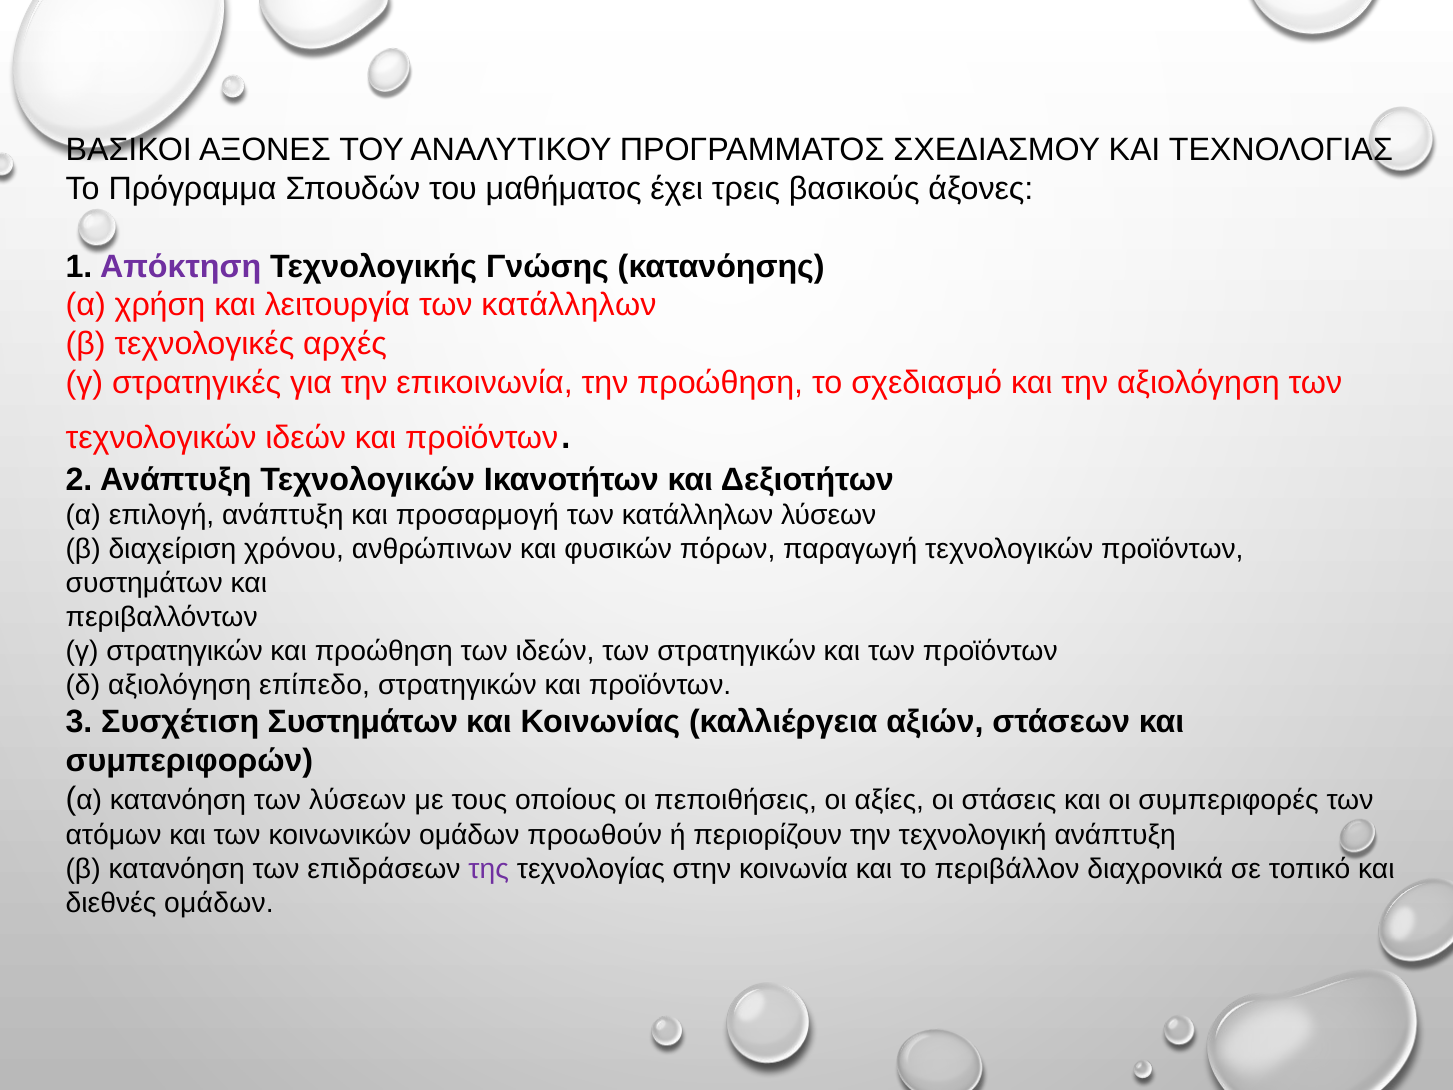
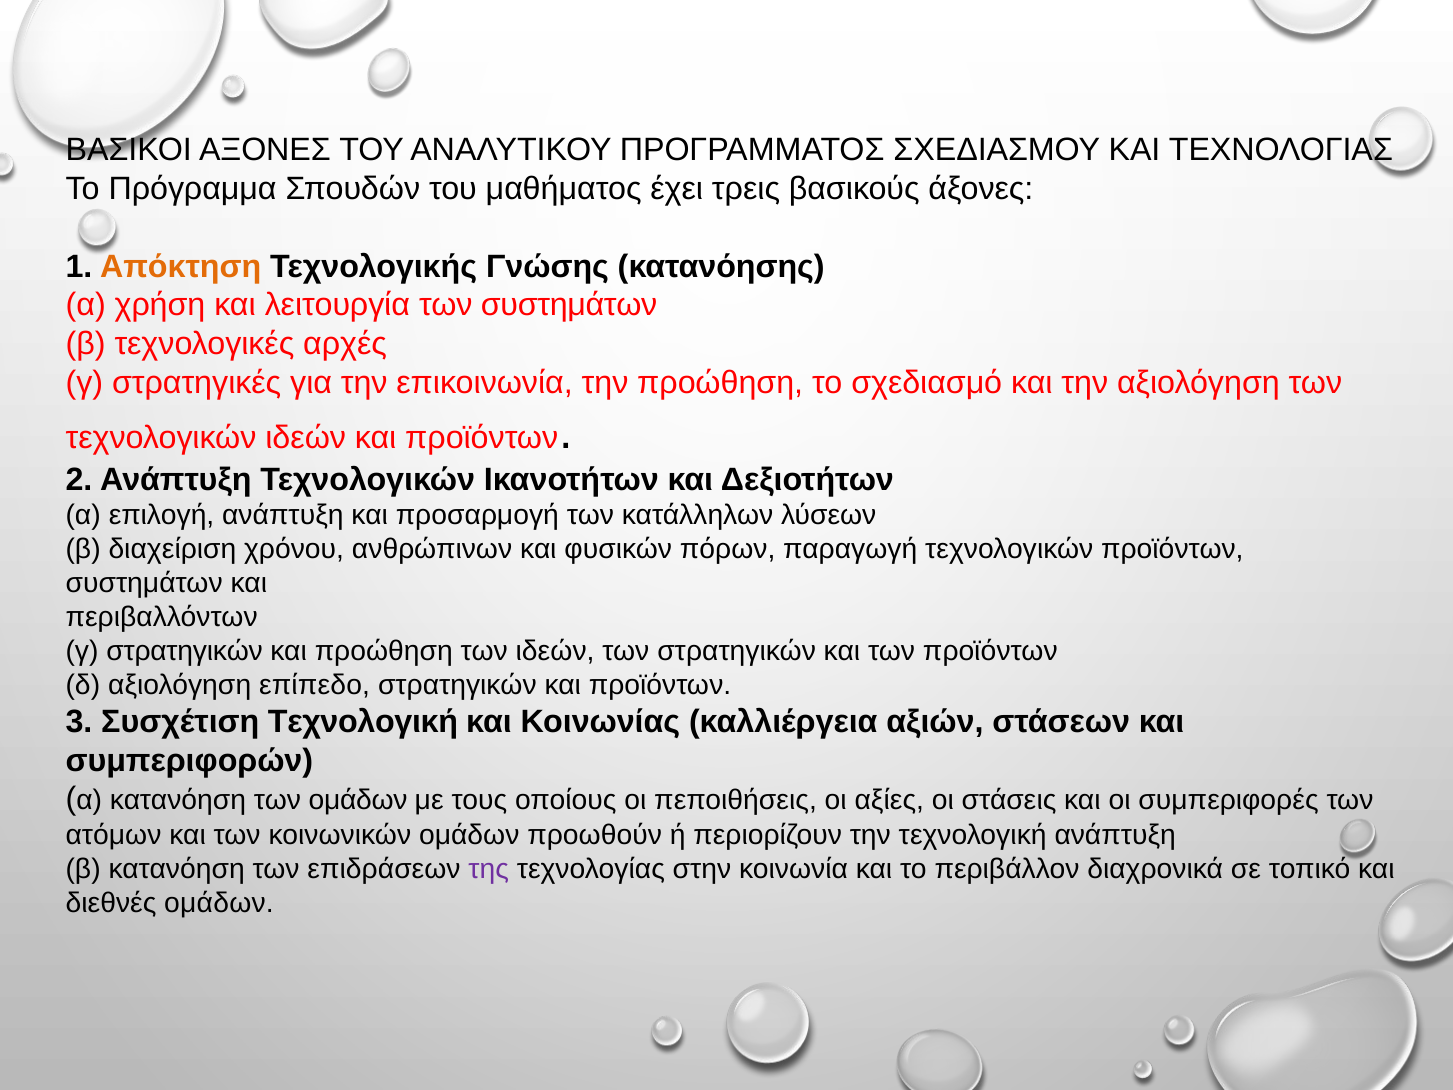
Απόκτηση colour: purple -> orange (181, 266)
λειτουργία των κατάλληλων: κατάλληλων -> συστημάτων (569, 305)
Συσχέτιση Συστημάτων: Συστημάτων -> Τεχνολογική (363, 722)
των λύσεων: λύσεων -> ομάδων (358, 800)
